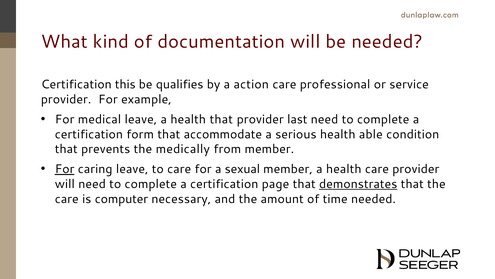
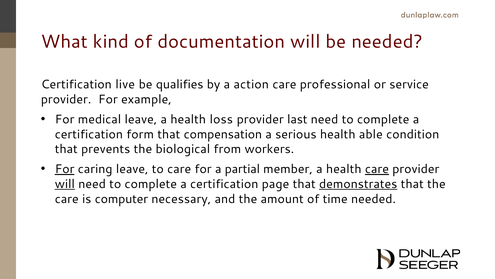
this: this -> live (125, 84)
health that: that -> loss (221, 119)
accommodate: accommodate -> compensation (223, 134)
medically: medically -> biological (183, 149)
from member: member -> workers (269, 149)
sexual: sexual -> partial (242, 169)
care underline: none -> present (377, 169)
will underline: none -> present (65, 184)
